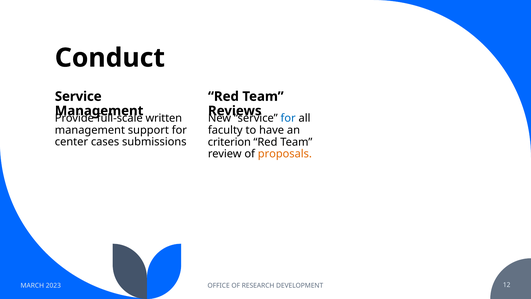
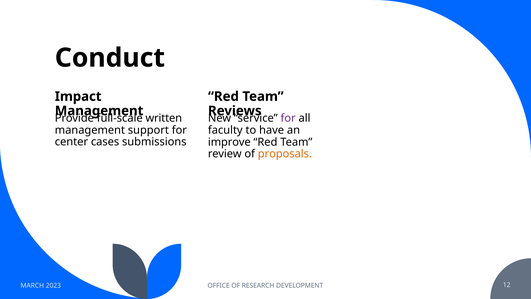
Service: Service -> Impact (78, 96)
for colour: blue -> purple (288, 118)
criterion: criterion -> improve (229, 142)
